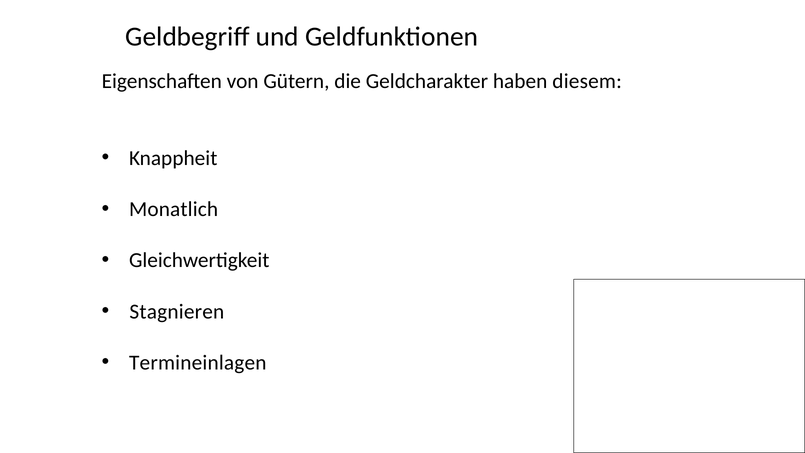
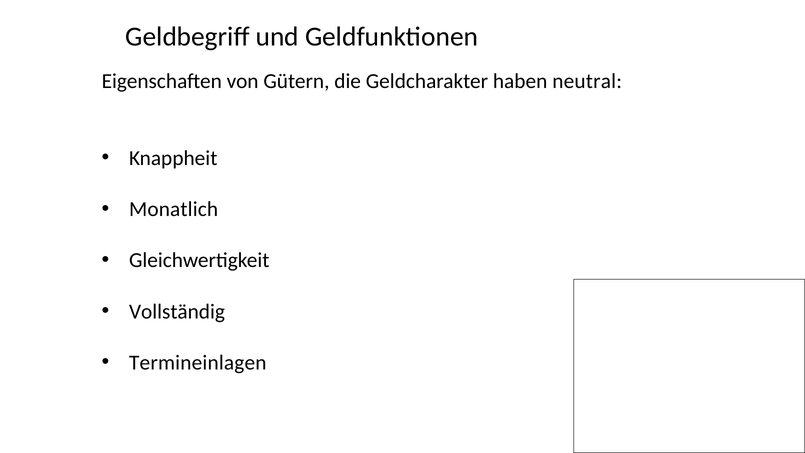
diesem: diesem -> neutral (587, 81)
Stagnieren: Stagnieren -> Vollständig (177, 311)
